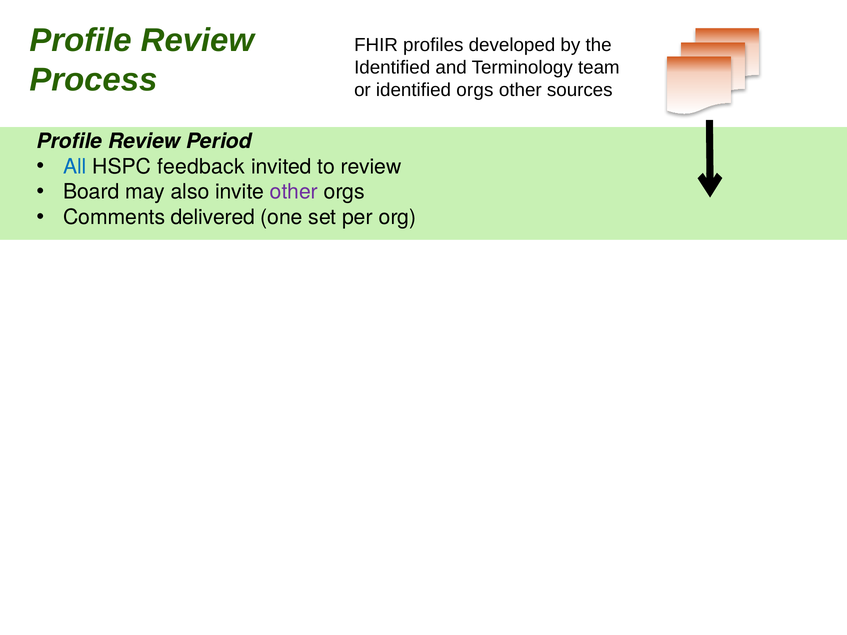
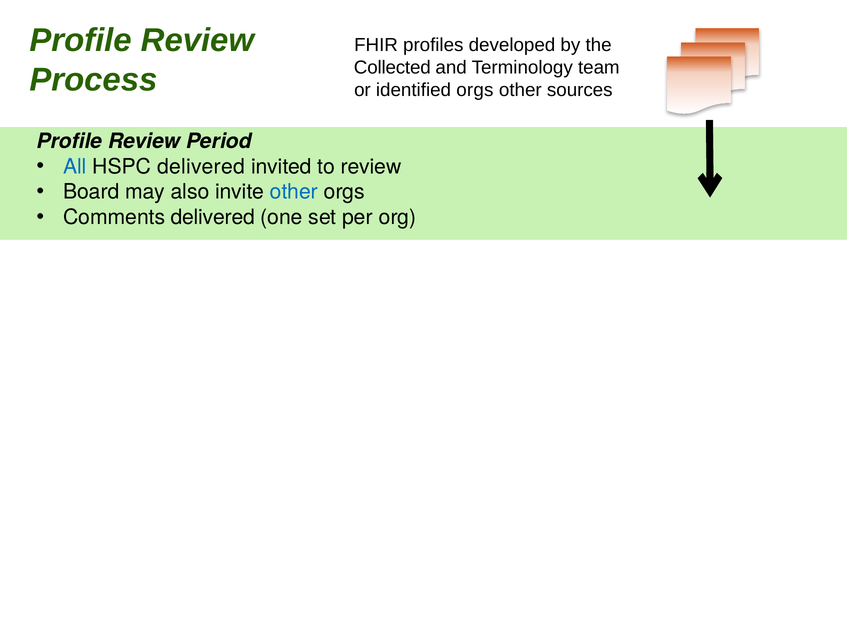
Identified: Identified -> Collected (392, 68)
HSPC feedback: feedback -> delivered (201, 167)
other colour: purple -> blue (294, 192)
